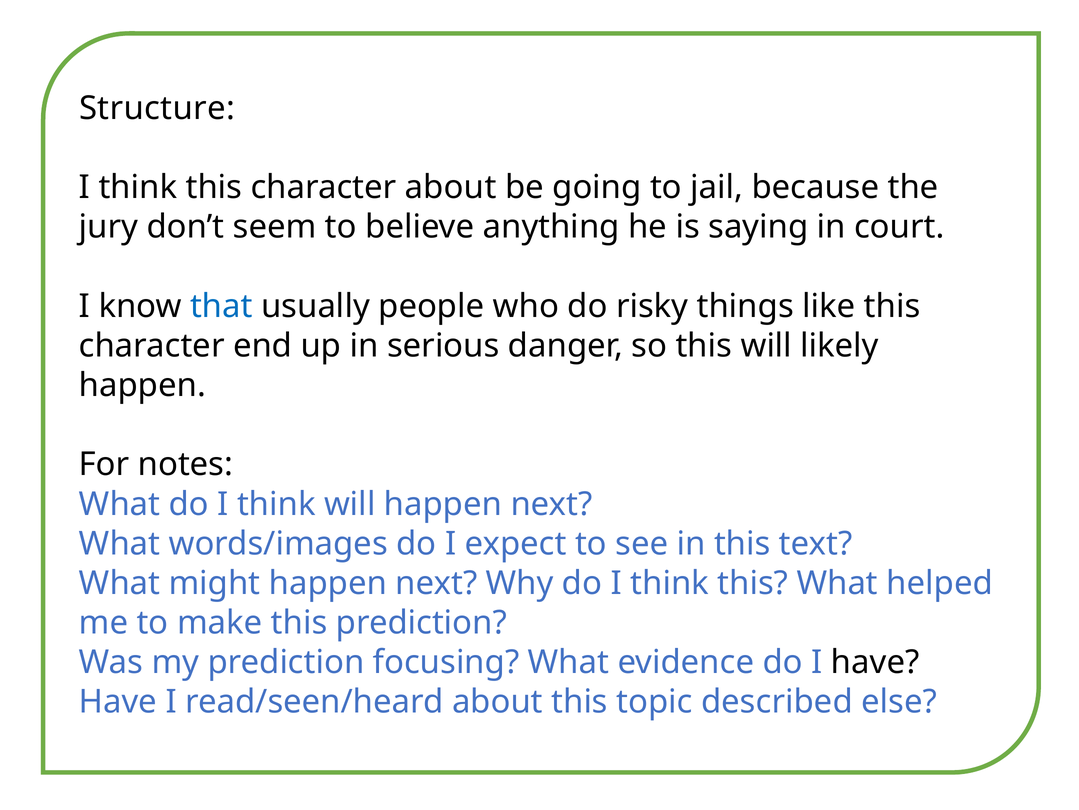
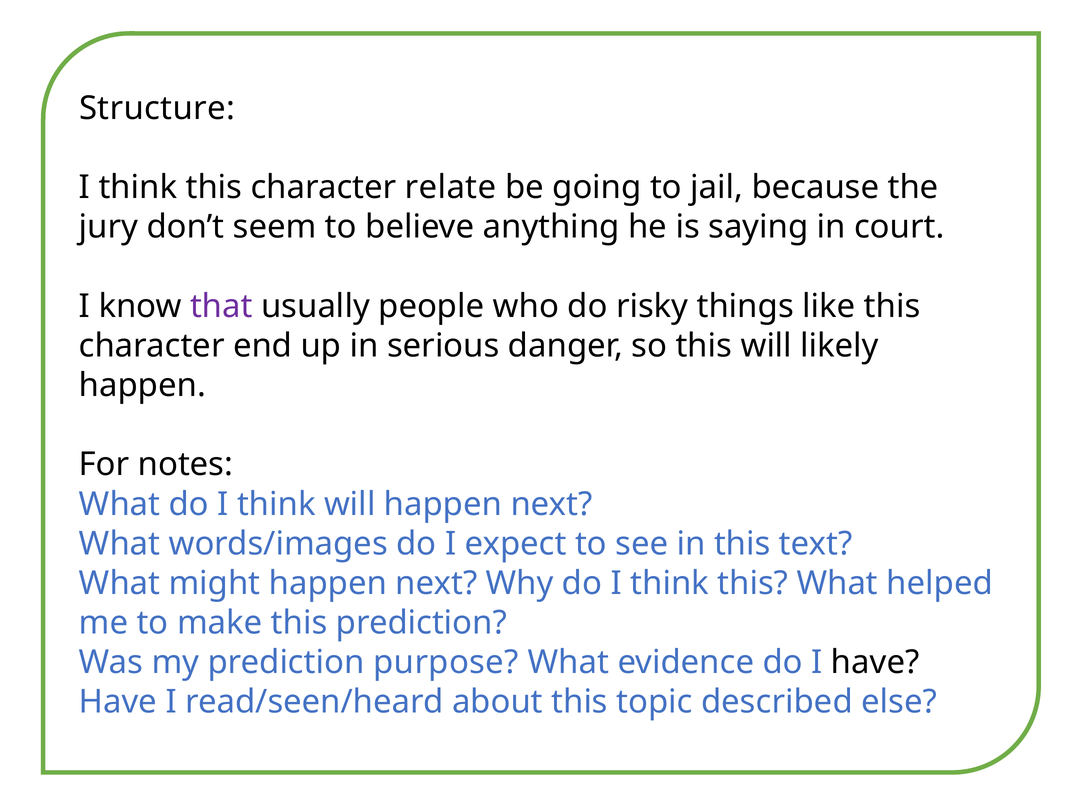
character about: about -> relate (451, 187)
that colour: blue -> purple (221, 306)
focusing: focusing -> purpose (446, 662)
